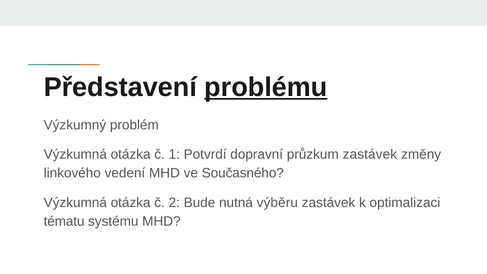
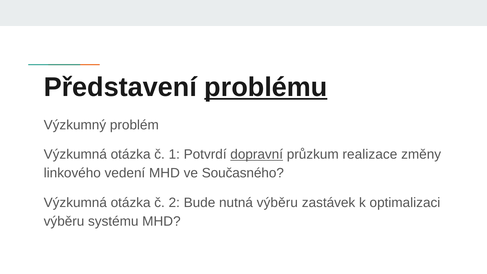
dopravní underline: none -> present (257, 154)
průzkum zastávek: zastávek -> realizace (370, 154)
tématu: tématu -> výběru (64, 221)
